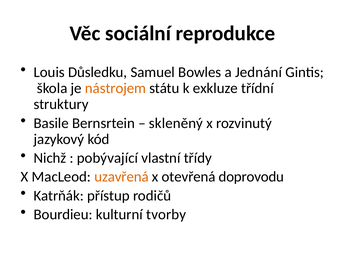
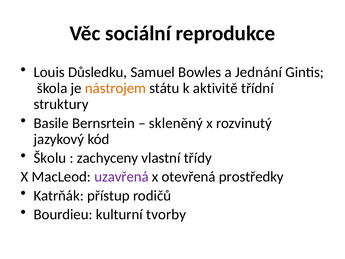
exkluze: exkluze -> aktivitě (215, 88)
Nichž: Nichž -> Školu (50, 158)
pobývající: pobývající -> zachyceny (108, 158)
uzavřená colour: orange -> purple (121, 177)
doprovodu: doprovodu -> prostředky (251, 177)
